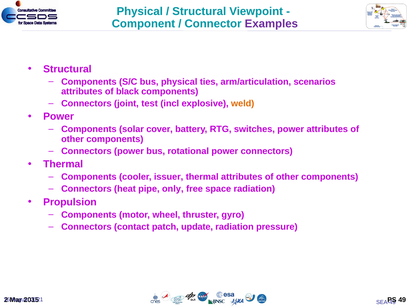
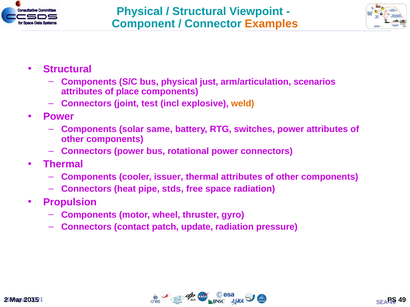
Examples colour: purple -> orange (271, 24)
ties: ties -> just (209, 82)
black: black -> place (127, 92)
cover: cover -> same (159, 129)
only: only -> stds (173, 189)
